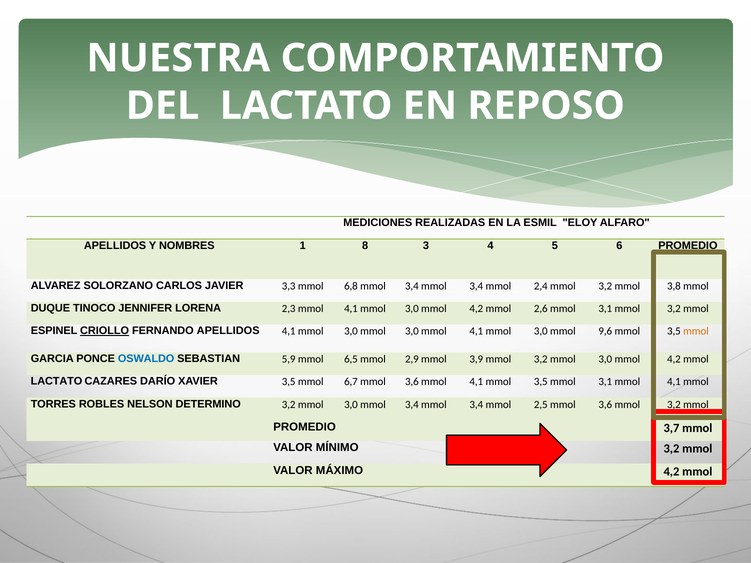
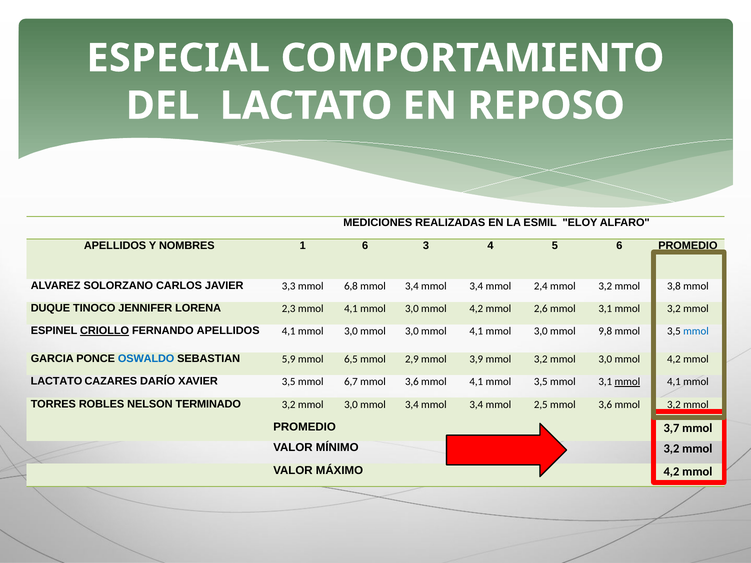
NUESTRA: NUESTRA -> ESPECIAL (178, 58)
1 8: 8 -> 6 (365, 246)
9,6: 9,6 -> 9,8 (605, 331)
mmol colour: orange -> blue (696, 331)
mmol underline: none -> present (627, 382)
DETERMINO: DETERMINO -> TERMINADO (208, 404)
